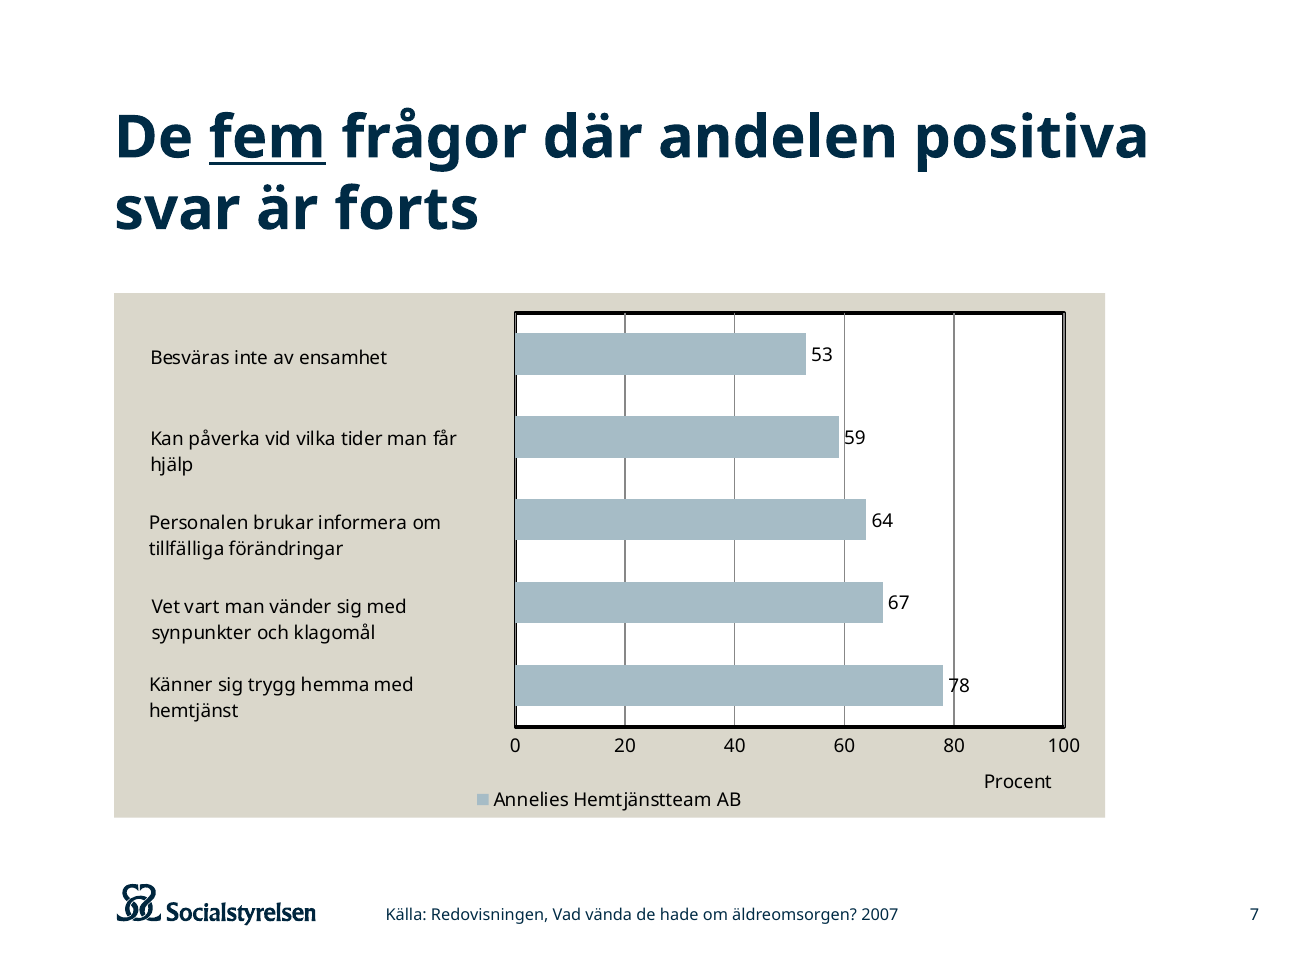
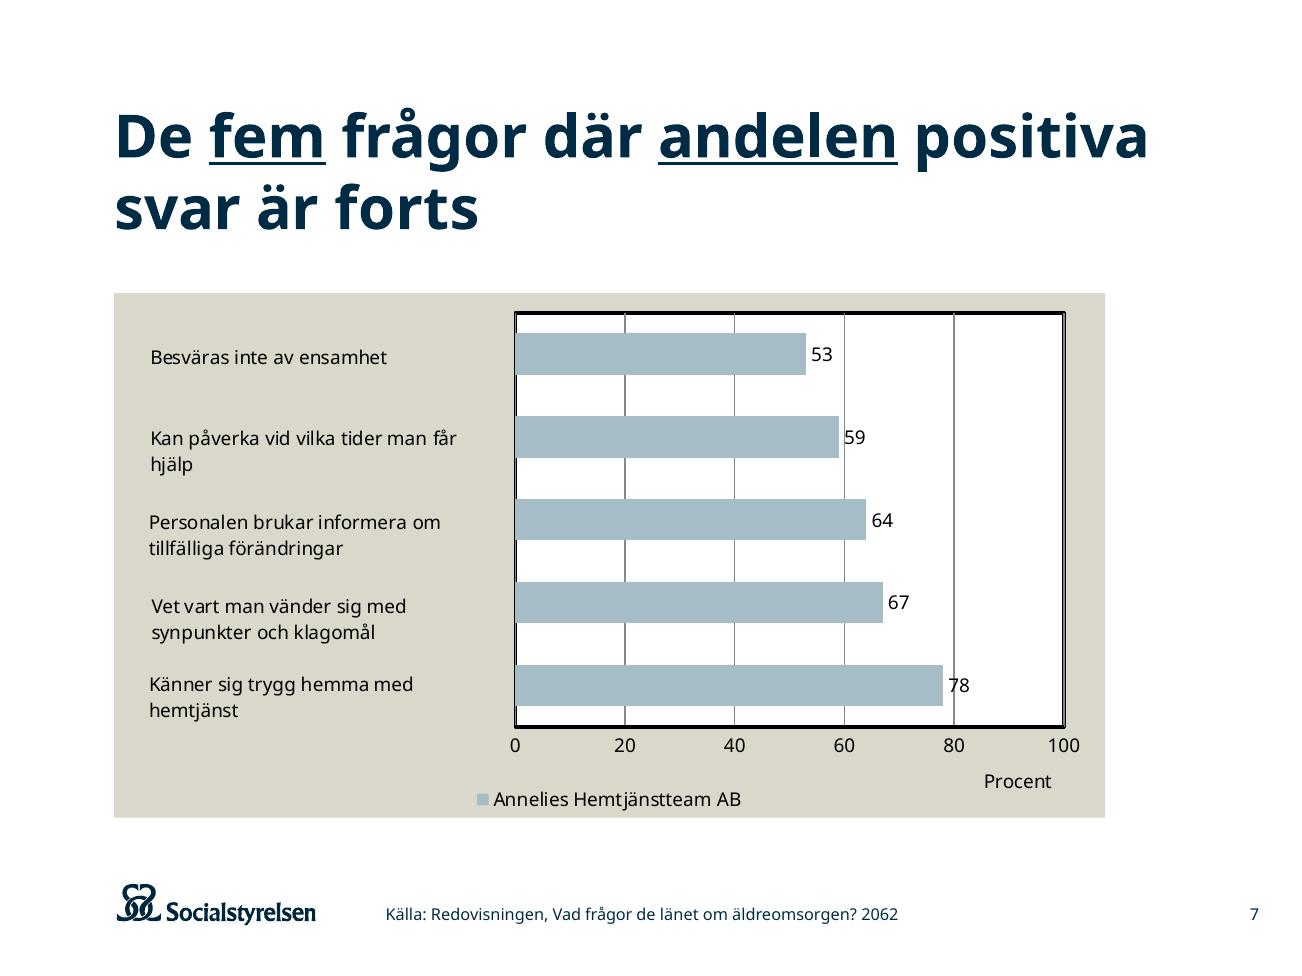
andelen underline: none -> present (778, 138)
Vad vända: vända -> frågor (609, 915)
hade: hade -> länet (679, 915)
2007: 2007 -> 2062 (880, 915)
